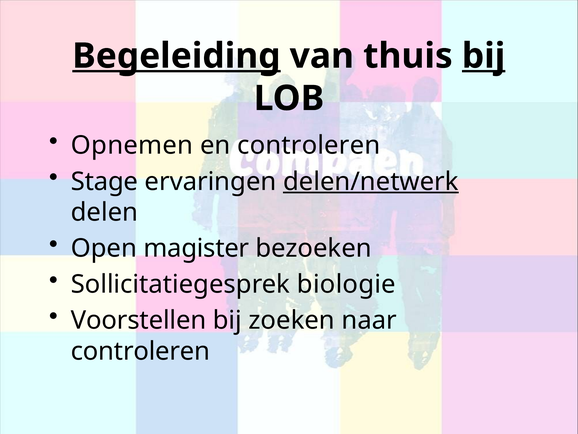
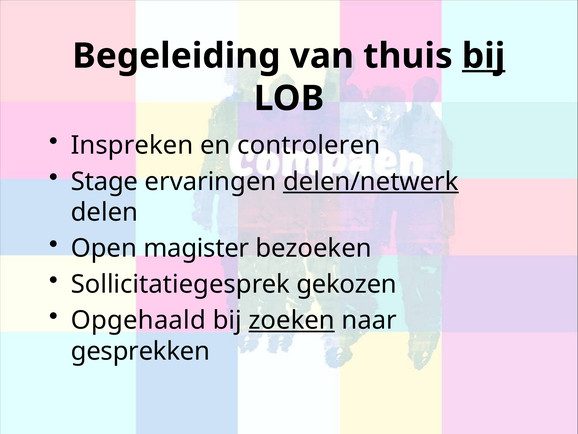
Begeleiding underline: present -> none (176, 56)
Opnemen: Opnemen -> Inspreken (132, 145)
biologie: biologie -> gekozen (347, 284)
Voorstellen: Voorstellen -> Opgehaald (138, 320)
zoeken underline: none -> present (292, 320)
controleren: controleren -> gesprekken (140, 351)
